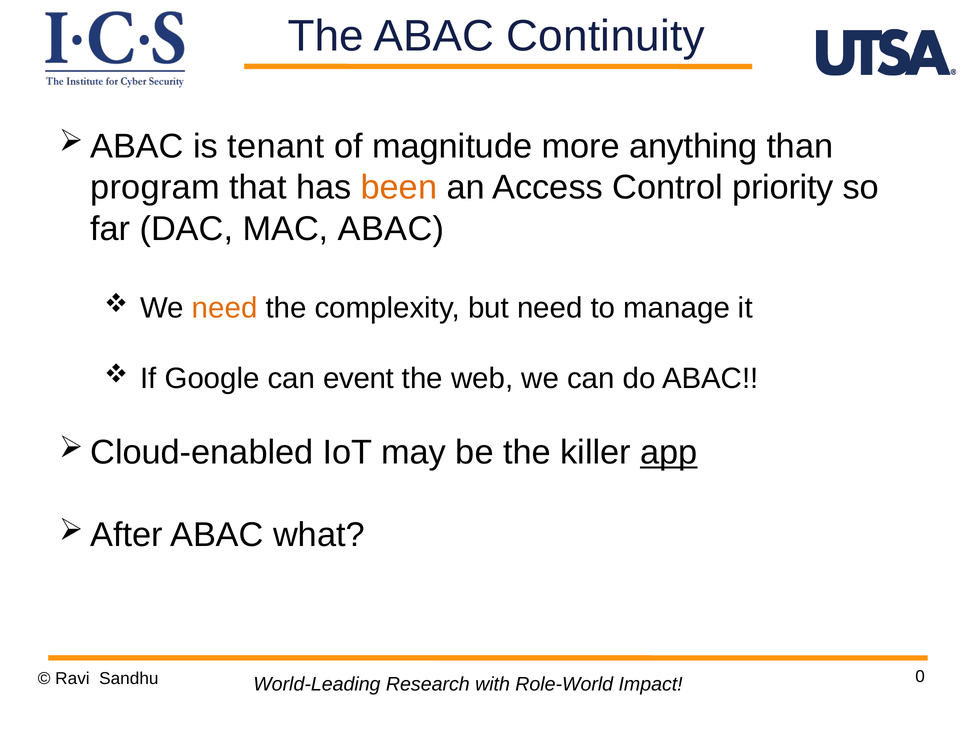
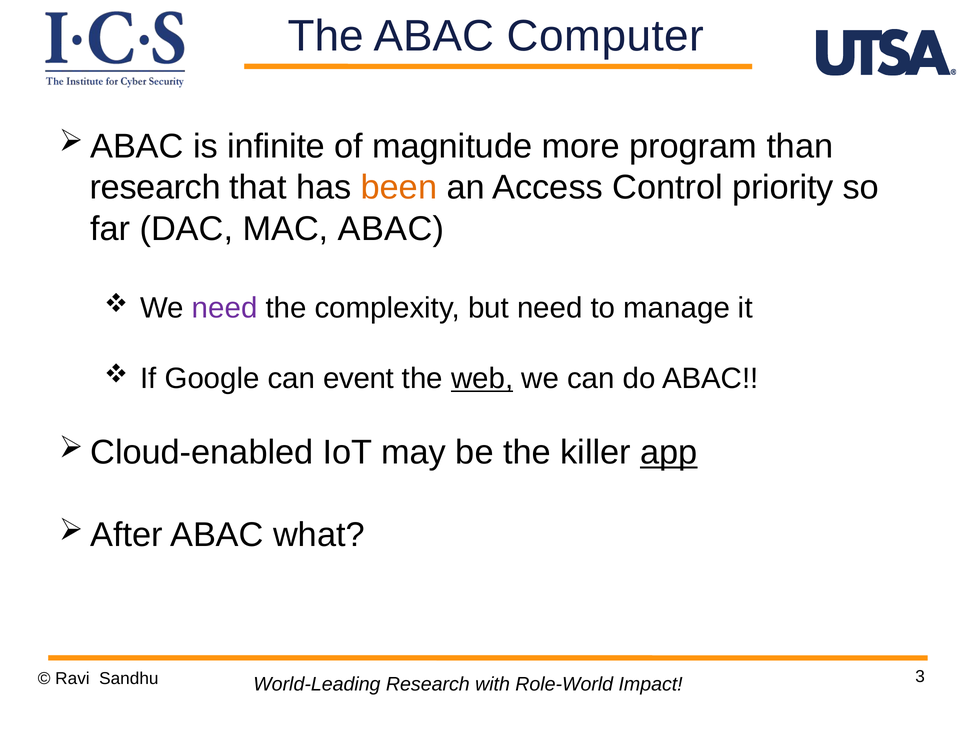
Continuity: Continuity -> Computer (605, 36)
tenant: tenant -> infinite (276, 147)
anything: anything -> program (693, 147)
program: program -> research (155, 188)
need colour: orange -> purple (225, 308)
web underline: none -> present (482, 379)
0: 0 -> 3 (920, 677)
